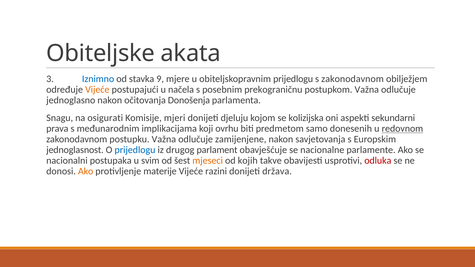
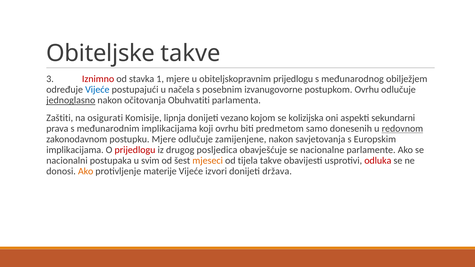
Obiteljske akata: akata -> takve (191, 53)
Iznimno colour: blue -> red (98, 79)
9: 9 -> 1 (160, 79)
s zakonodavnom: zakonodavnom -> međunarodnog (353, 79)
Vijeće colour: orange -> blue (97, 90)
prekograničnu: prekograničnu -> izvanugovorne (273, 90)
postupkom Važna: Važna -> Ovrhu (367, 90)
jednoglasno underline: none -> present (71, 100)
Donošenja: Donošenja -> Obuhvatiti (189, 100)
Snagu: Snagu -> Zaštiti (60, 118)
mjeri: mjeri -> lipnja (175, 118)
djeluju: djeluju -> vezano (234, 118)
postupku Važna: Važna -> Mjere (164, 139)
jednoglasnost: jednoglasnost -> implikacijama (75, 150)
prijedlogu colour: blue -> red (135, 150)
parlament: parlament -> posljedica (217, 150)
kojih: kojih -> tijela (248, 161)
razini: razini -> izvori (216, 171)
